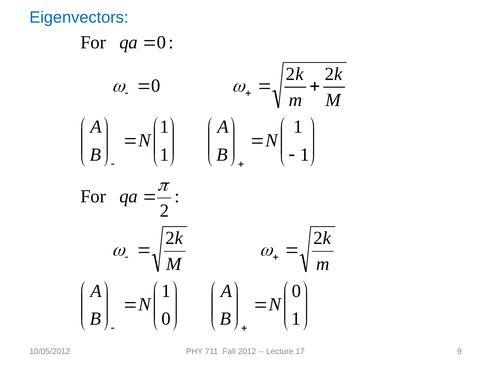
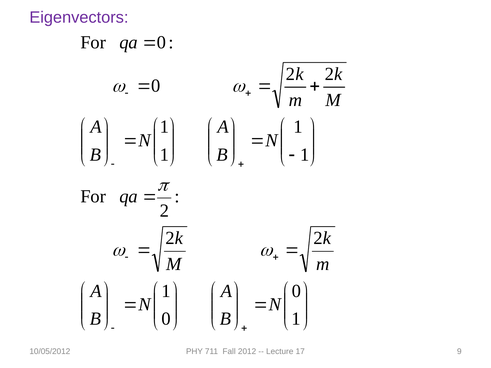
Eigenvectors colour: blue -> purple (79, 17)
